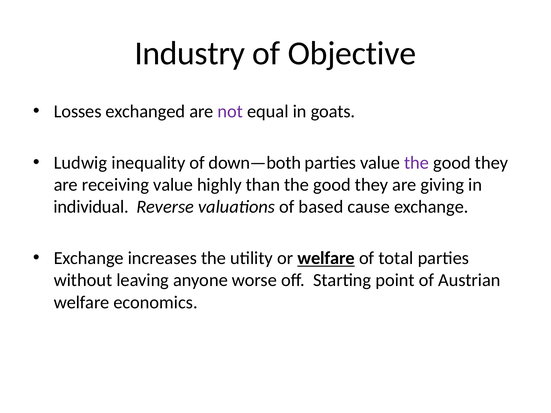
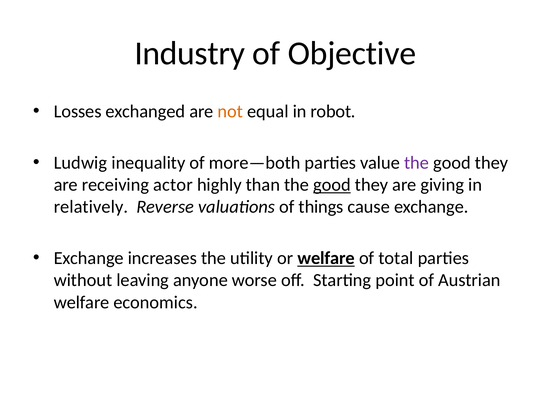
not colour: purple -> orange (230, 111)
goats: goats -> robot (333, 111)
down—both: down—both -> more—both (255, 163)
receiving value: value -> actor (173, 185)
good underline: none -> present (332, 185)
individual: individual -> relatively (91, 207)
based: based -> things (321, 207)
